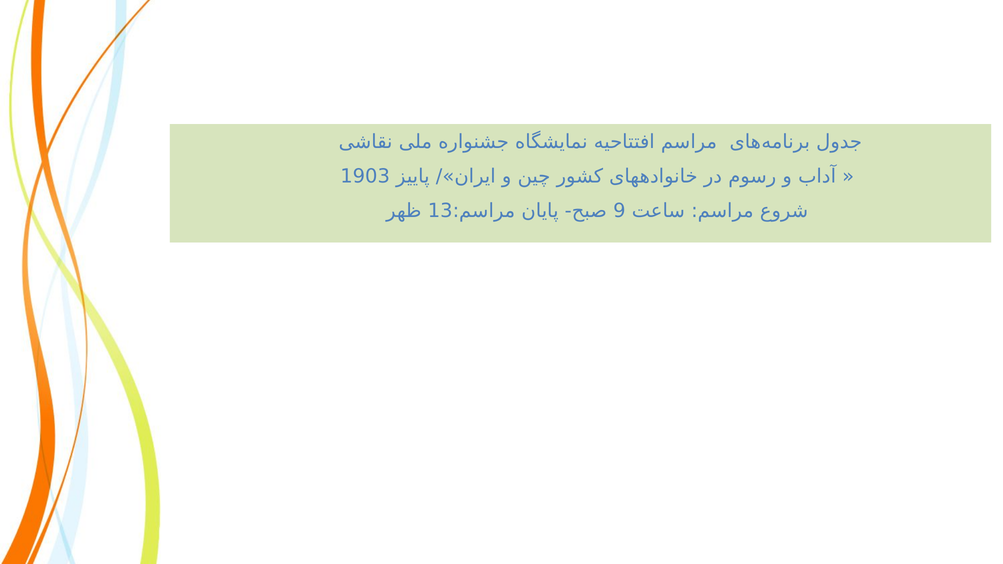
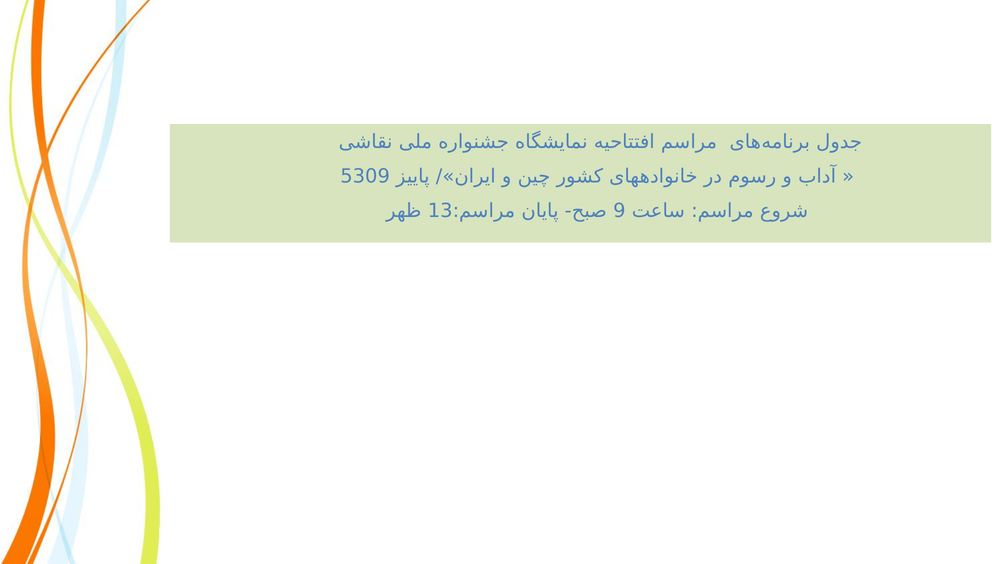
1903: 1903 -> 5309 (365, 177)
